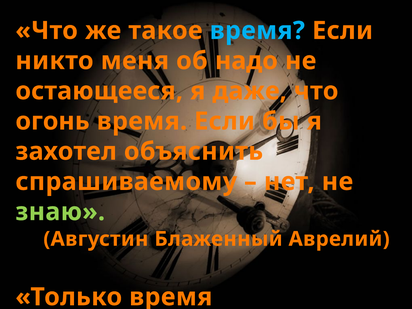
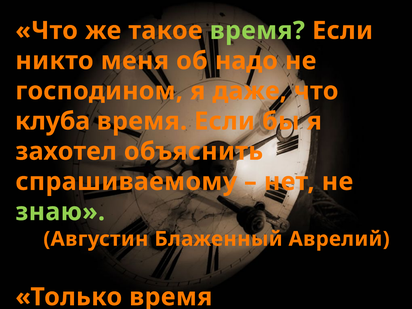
время colour: light blue -> light green (257, 31)
остающееся: остающееся -> господином (99, 91)
огонь: огонь -> клуба (53, 121)
